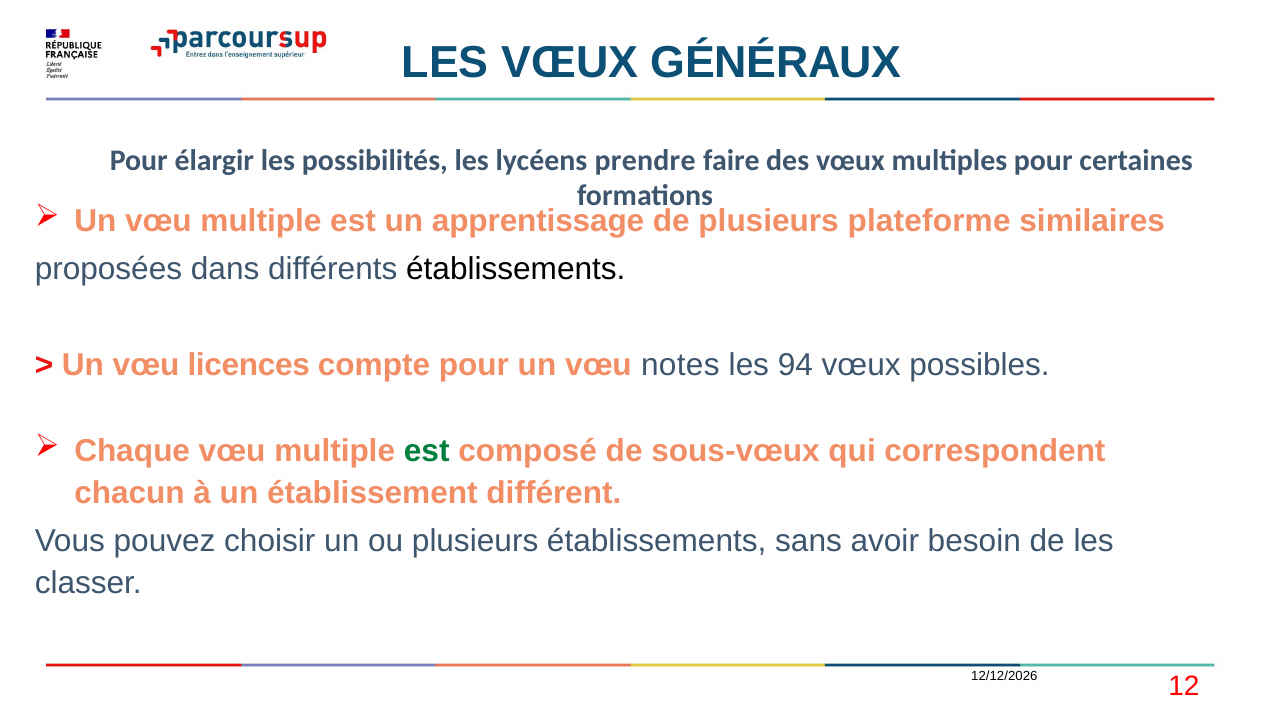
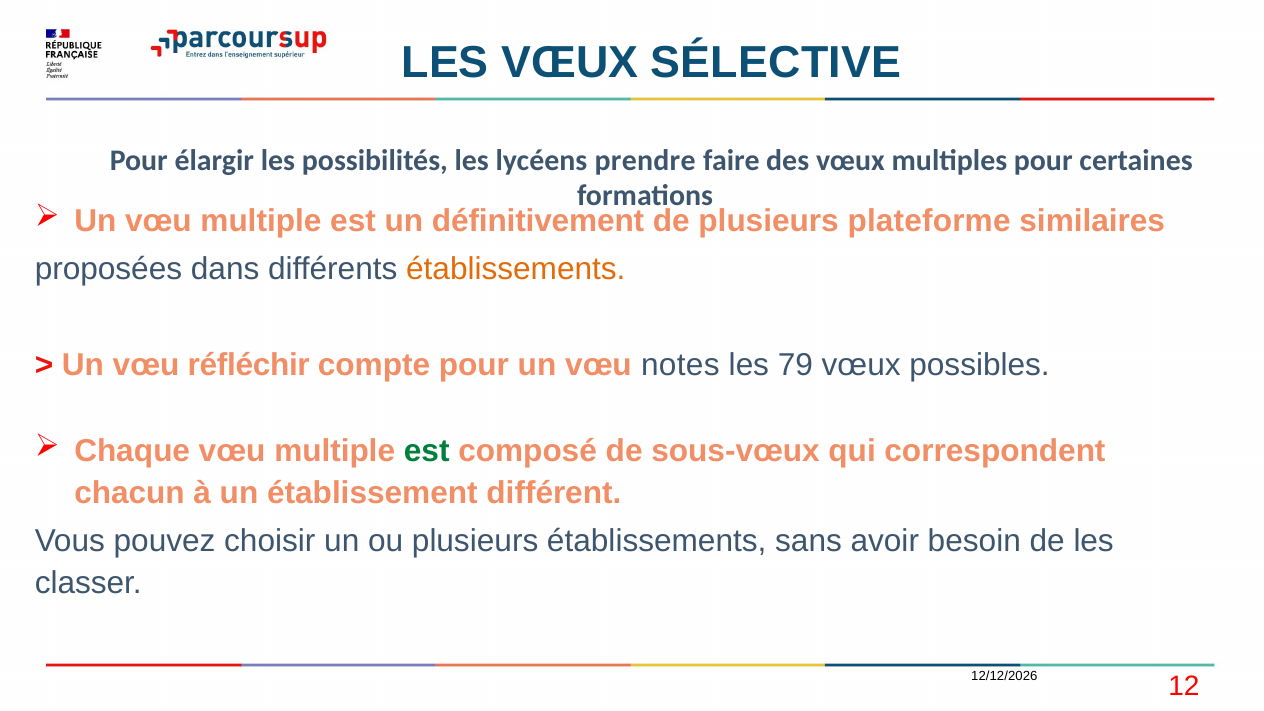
GÉNÉRAUX: GÉNÉRAUX -> SÉLECTIVE (776, 63)
apprentissage: apprentissage -> définitivement (538, 221)
établissements colour: black -> orange (516, 269)
licences: licences -> réfléchir (249, 365)
94: 94 -> 79 (795, 365)
